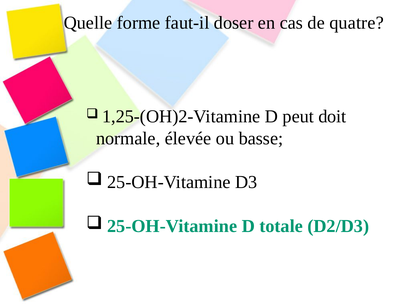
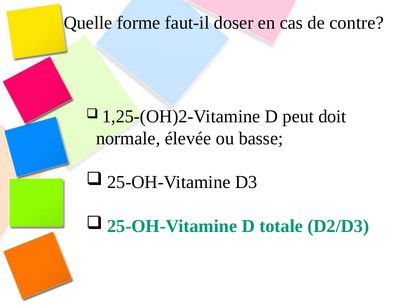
quatre: quatre -> contre (357, 23)
